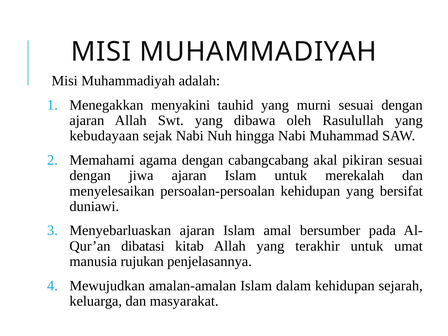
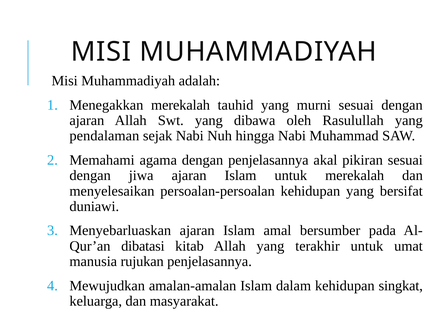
Menegakkan menyakini: menyakini -> merekalah (181, 105)
kebudayaan: kebudayaan -> pendalaman (104, 136)
dengan cabangcabang: cabangcabang -> penjelasannya (268, 160)
sejarah: sejarah -> singkat (401, 286)
